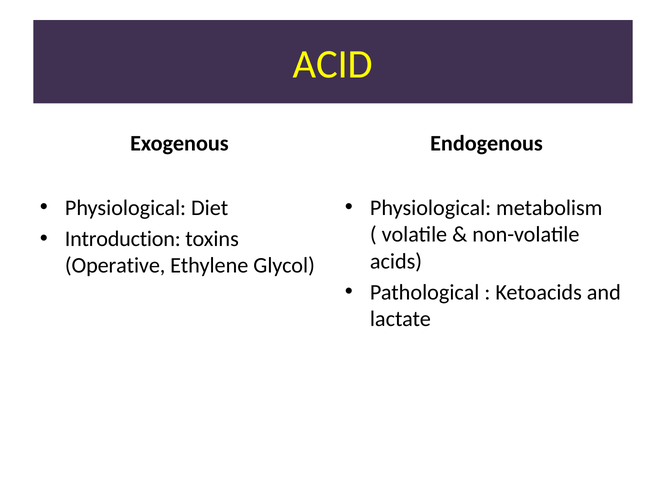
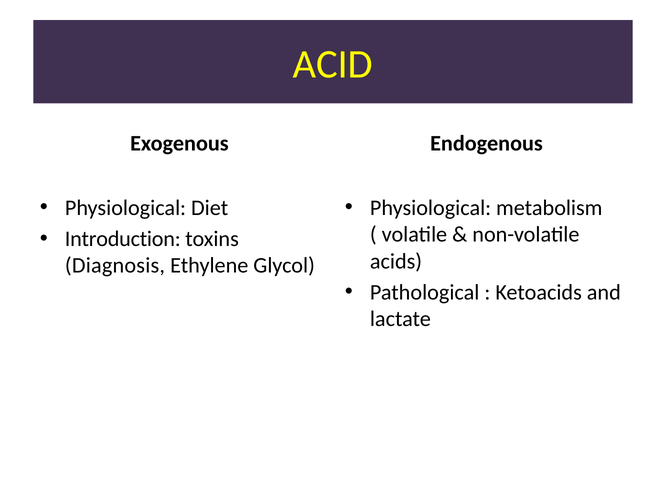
Operative: Operative -> Diagnosis (115, 265)
